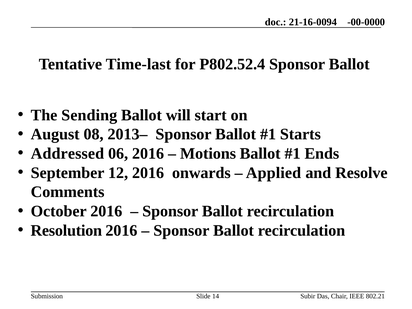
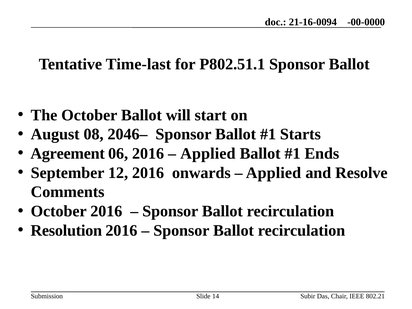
P802.52.4: P802.52.4 -> P802.51.1 (232, 64)
The Sending: Sending -> October (89, 115)
2013–: 2013– -> 2046– (128, 134)
Addressed: Addressed -> Agreement (68, 154)
Motions: Motions -> Applied (208, 154)
